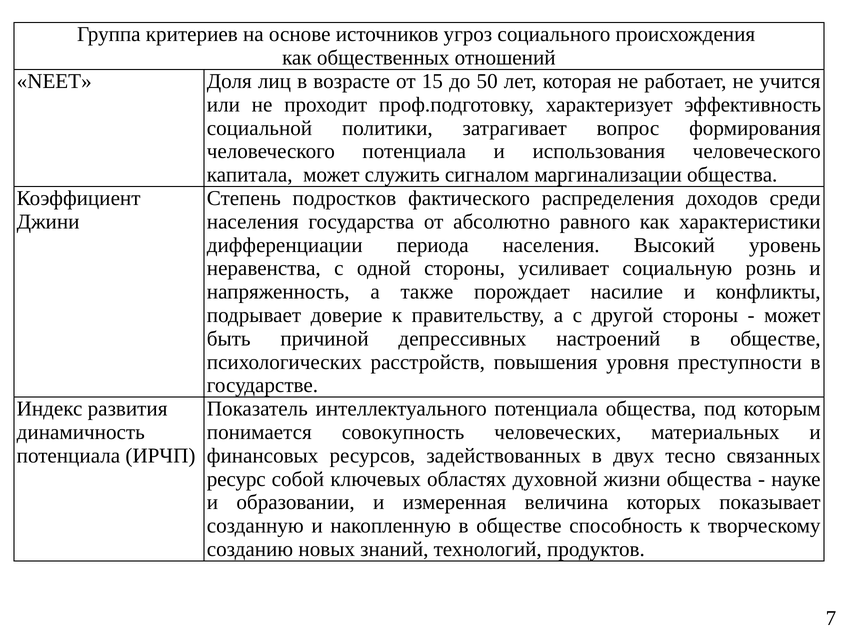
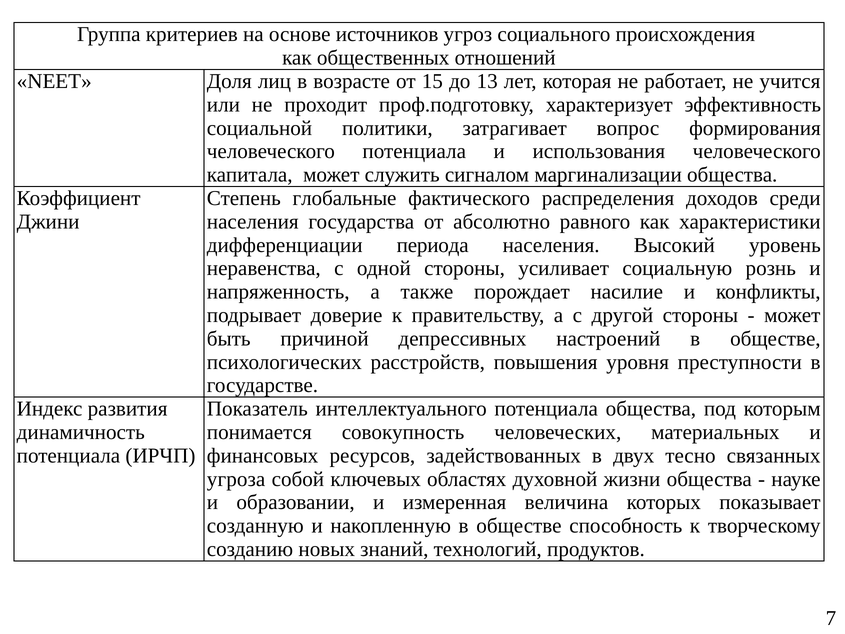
50: 50 -> 13 (487, 81)
подростков: подростков -> глобальные (345, 198)
ресурс: ресурс -> угроза (236, 479)
